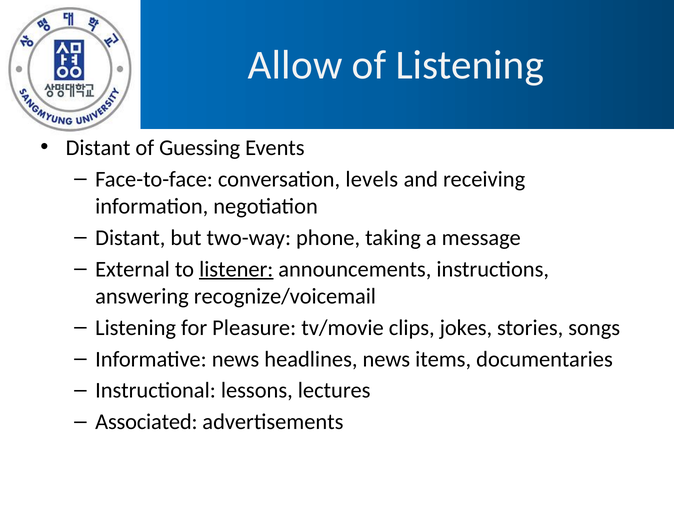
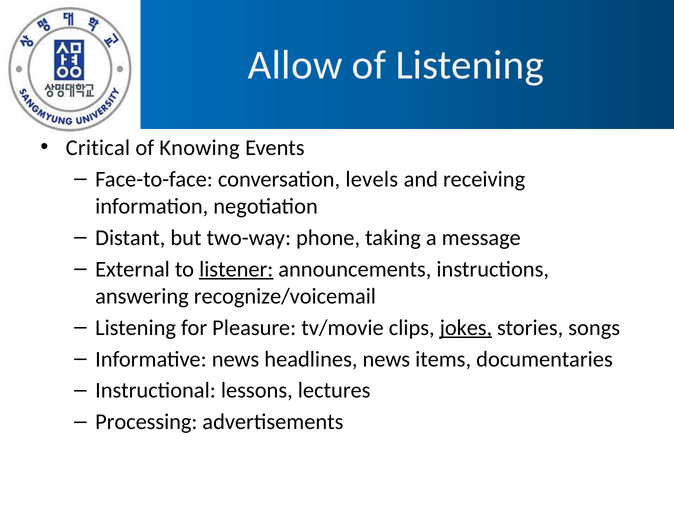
Distant: Distant -> Critical (98, 148)
Guessing: Guessing -> Knowing (199, 148)
jokes underline: none -> present (466, 327)
Associated: Associated -> Processing (146, 422)
